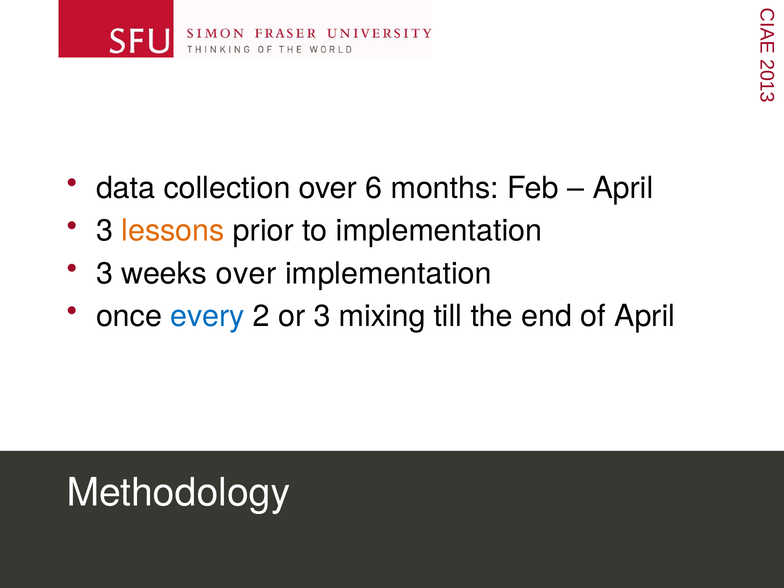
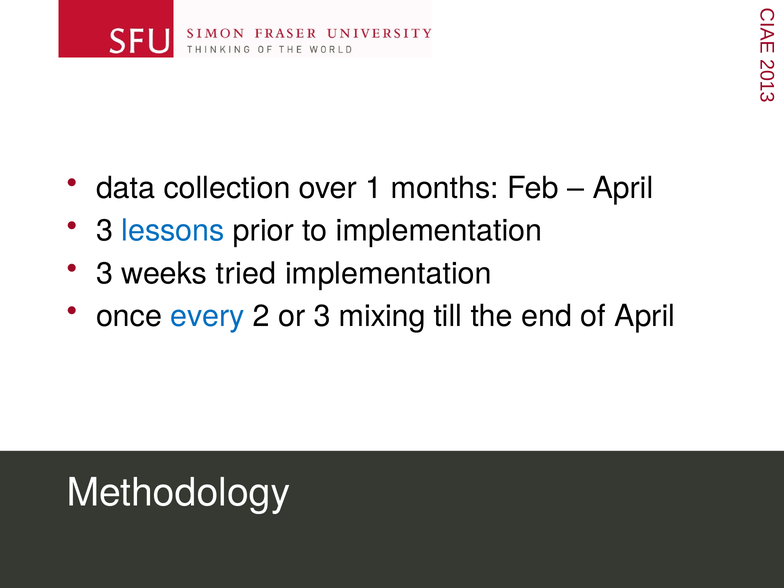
over 6: 6 -> 1 (374, 188)
lessons colour: orange -> blue (173, 231)
weeks over: over -> tried (246, 274)
